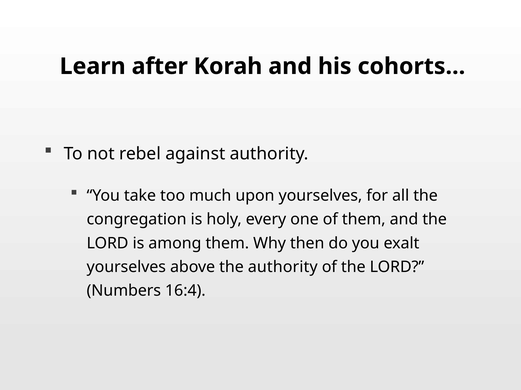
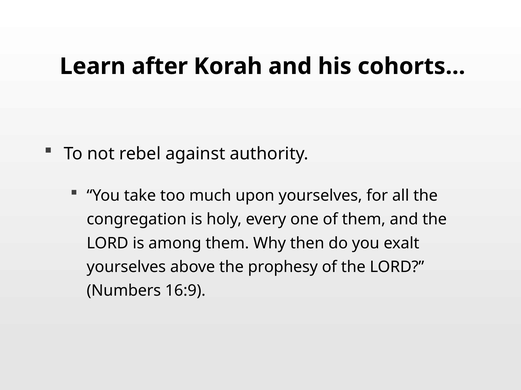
the authority: authority -> prophesy (283, 267)
16:4: 16:4 -> 16:9 (185, 291)
